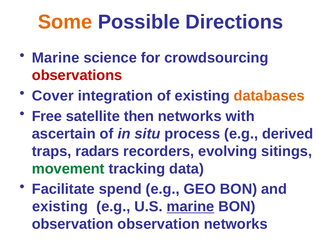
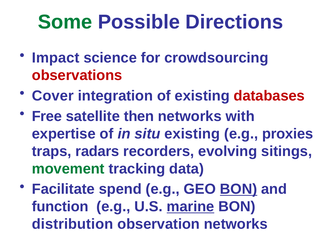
Some colour: orange -> green (65, 22)
Marine: Marine -> Impact (56, 58)
databases colour: orange -> red (269, 95)
ascertain: ascertain -> expertise (64, 133)
situ process: process -> existing (192, 133)
derived: derived -> proxies (288, 133)
BON underline: none -> present (239, 189)
existing: existing -> function (60, 206)
observation: observation -> distribution (73, 223)
